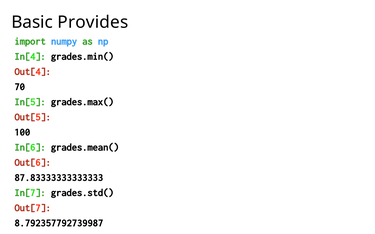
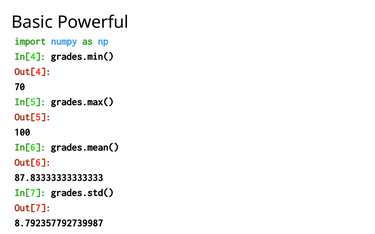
Provides: Provides -> Powerful (93, 22)
